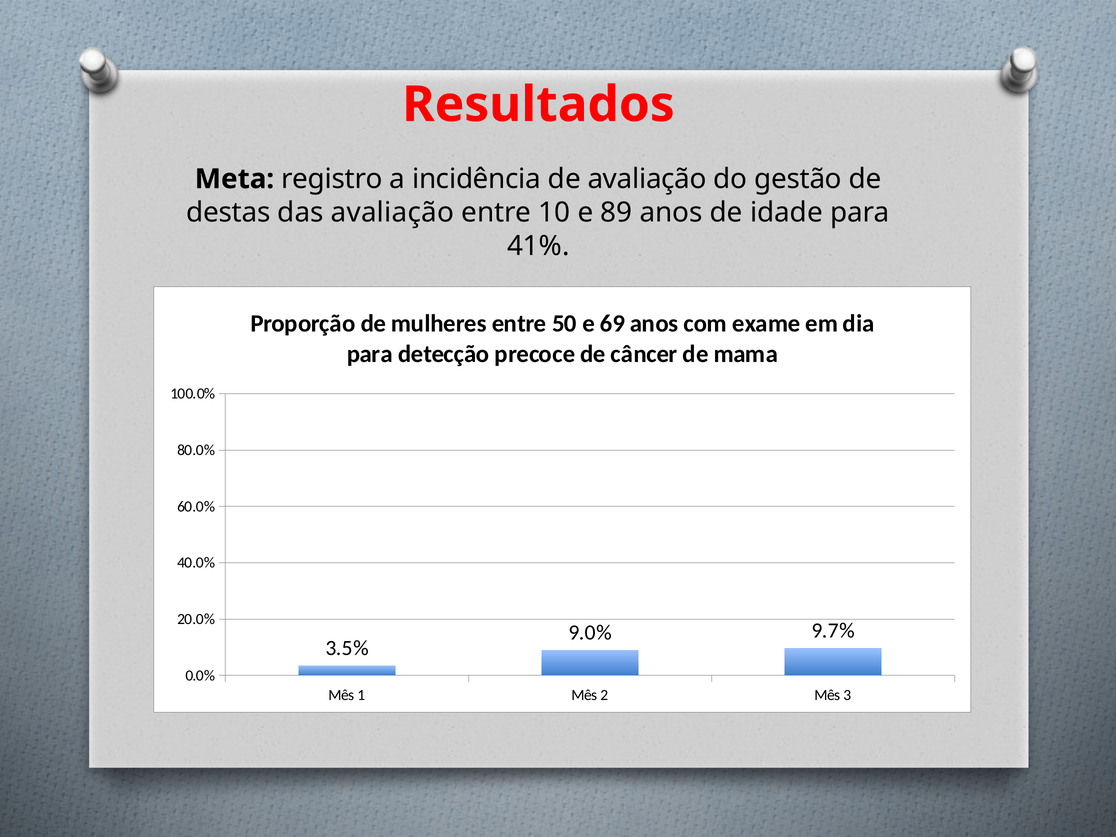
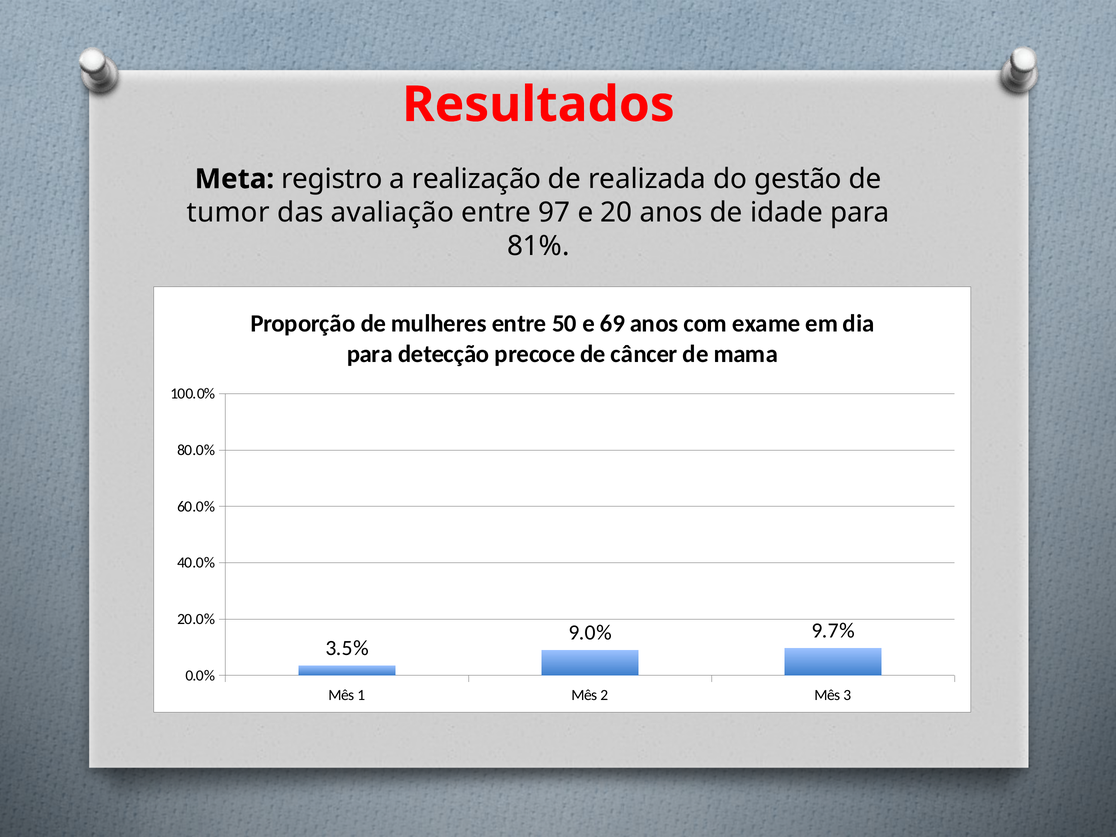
incidência: incidência -> realização (477, 179)
de avaliação: avaliação -> realizada (647, 179)
destas: destas -> tumor (228, 212)
10: 10 -> 97 (554, 212)
89: 89 -> 20 (616, 212)
41%: 41% -> 81% (538, 246)
